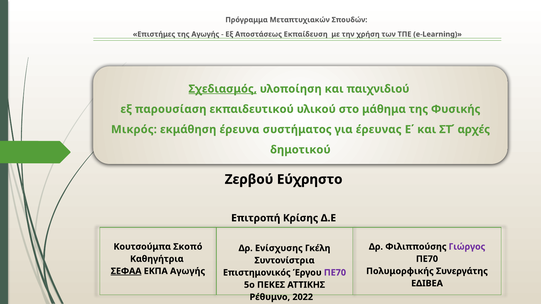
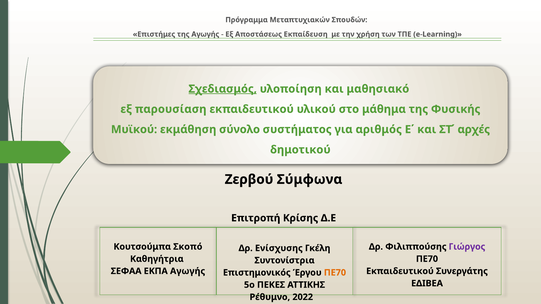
παιχνιδιού: παιχνιδιού -> μαθησιακό (378, 89)
Μικρός: Μικρός -> Μυϊκού (134, 130)
έρευνα: έρευνα -> σύνολο (240, 130)
έρευνας: έρευνας -> αριθμός (379, 130)
Εύχρηστο: Εύχρηστο -> Σύμφωνα (310, 180)
ΣΕΦΑΑ underline: present -> none (126, 271)
Πολυμορφικής: Πολυμορφικής -> Εκπαιδευτικού (400, 271)
ΠΕ70 colour: purple -> orange (335, 273)
